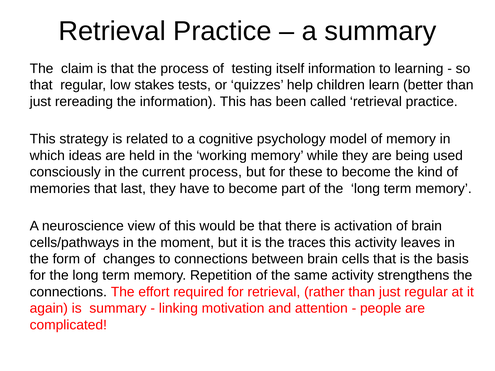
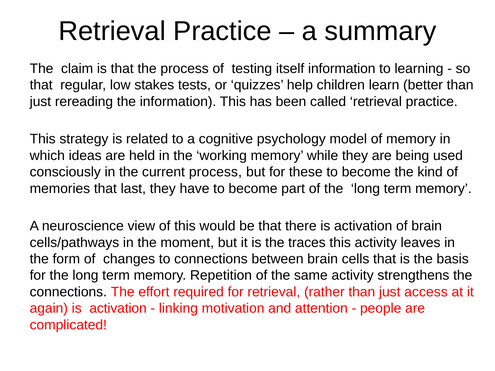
just regular: regular -> access (426, 292)
again is summary: summary -> activation (118, 309)
